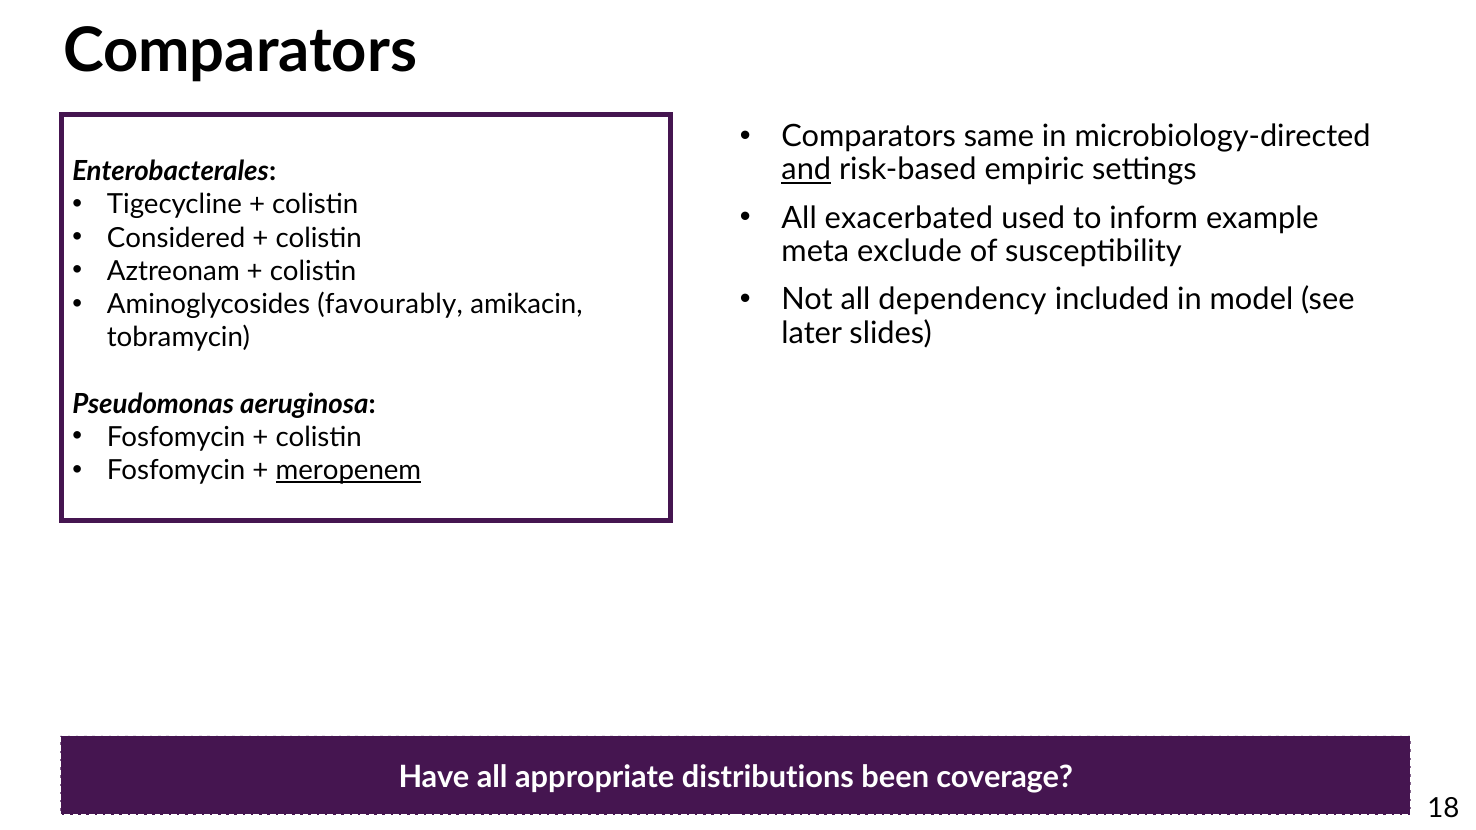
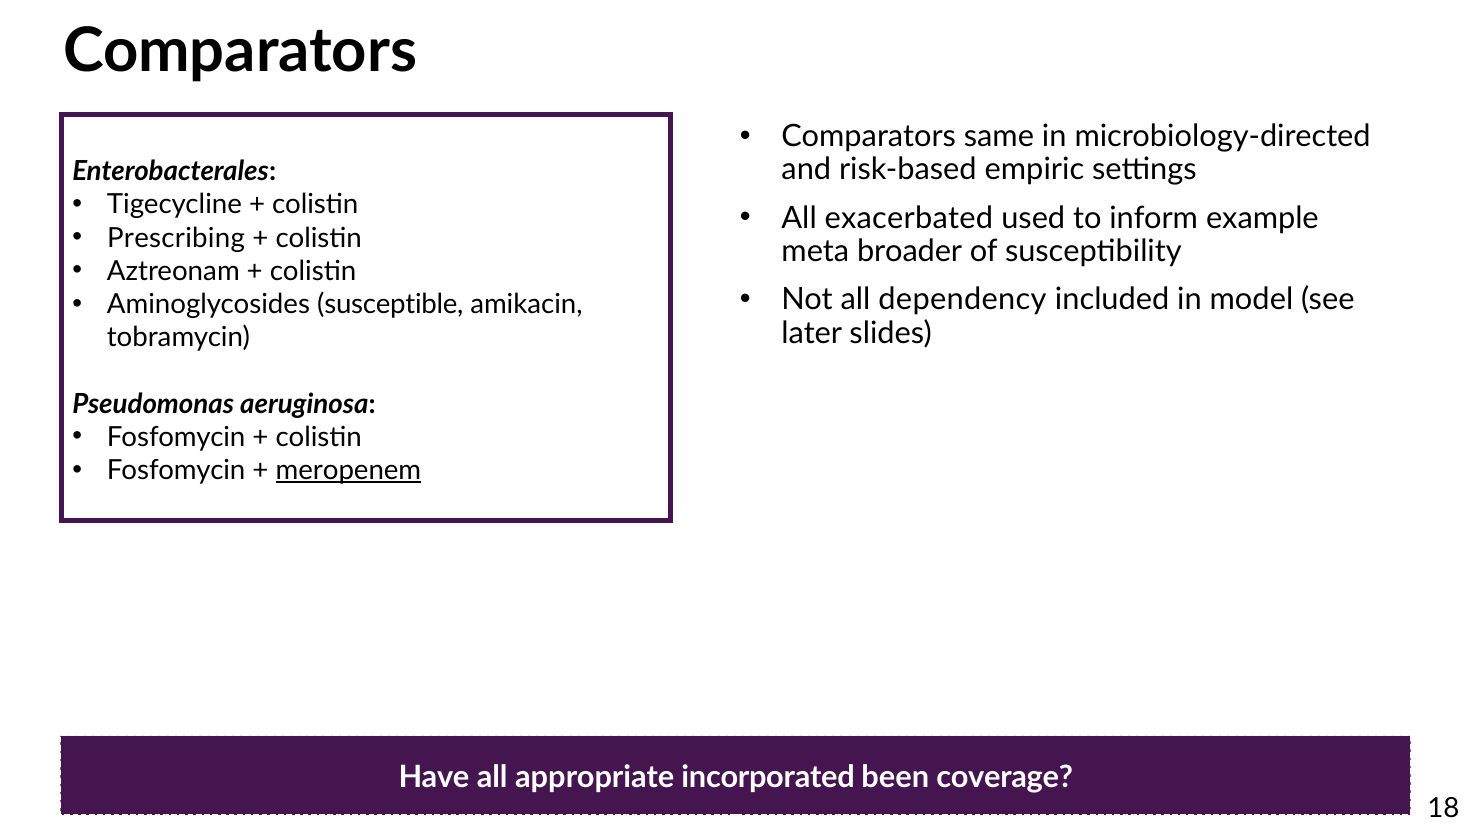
and underline: present -> none (806, 169)
Considered: Considered -> Prescribing (176, 238)
exclude: exclude -> broader (910, 251)
favourably: favourably -> susceptible (390, 304)
distributions: distributions -> incorporated (768, 778)
